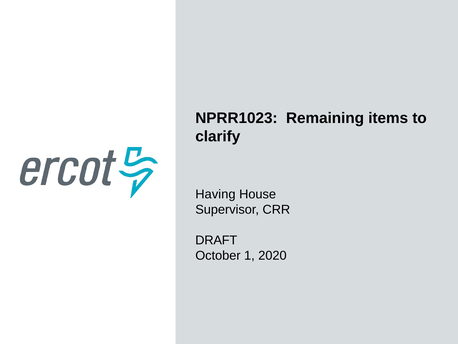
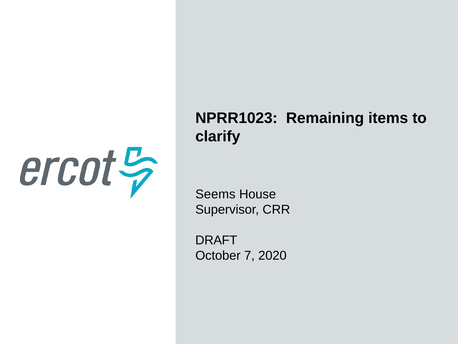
Having: Having -> Seems (215, 194)
1: 1 -> 7 (249, 255)
